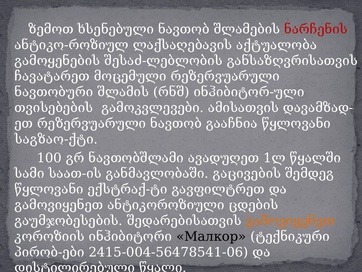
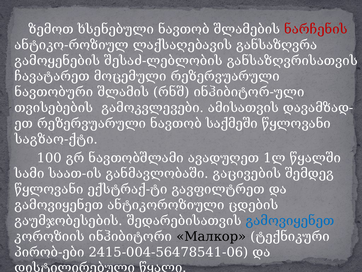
აქტუალობა: აქტუალობა -> განსაზღვრა (277, 45)
გააჩნია: გააჩნია -> საქმეში (232, 123)
გამოვიყენეთ colour: orange -> blue (290, 220)
